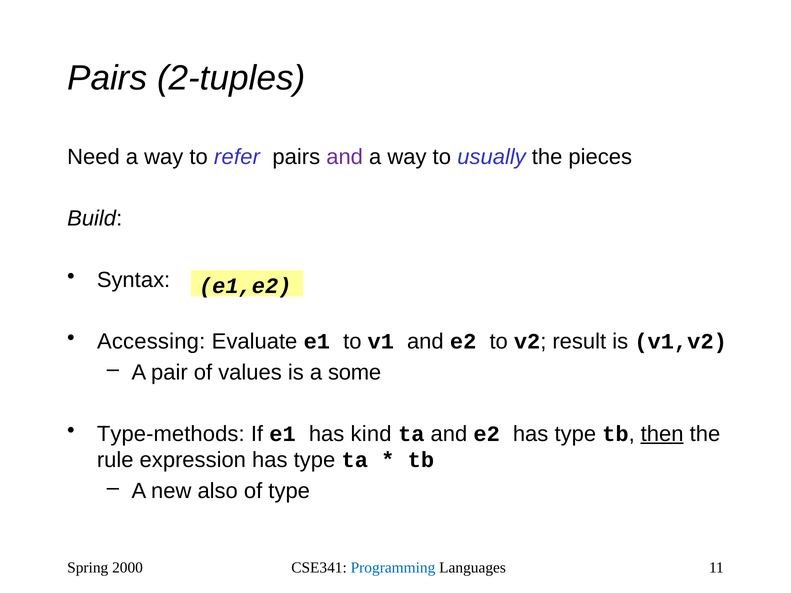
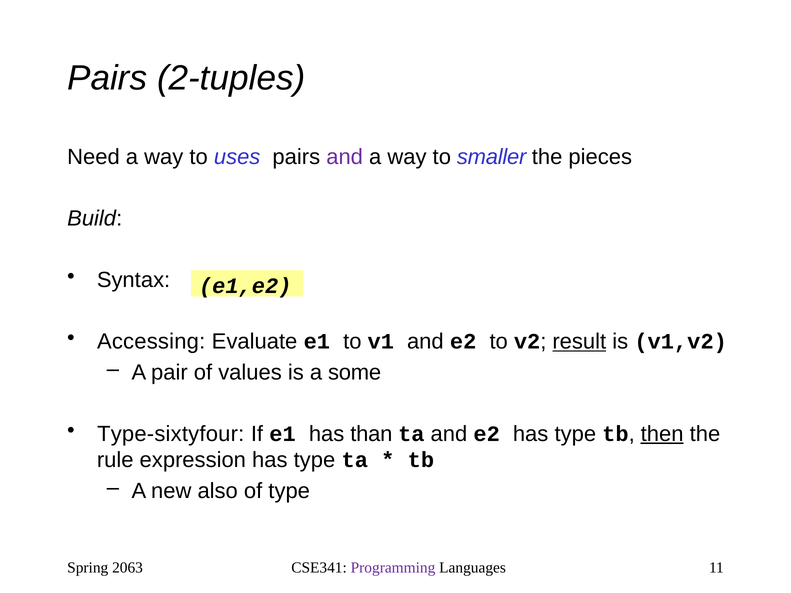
refer: refer -> uses (237, 157)
usually: usually -> smaller (492, 157)
result underline: none -> present (579, 342)
Type-methods: Type-methods -> Type-sixtyfour (171, 434)
kind: kind -> than (371, 434)
2000: 2000 -> 2063 (128, 568)
Programming colour: blue -> purple (393, 568)
